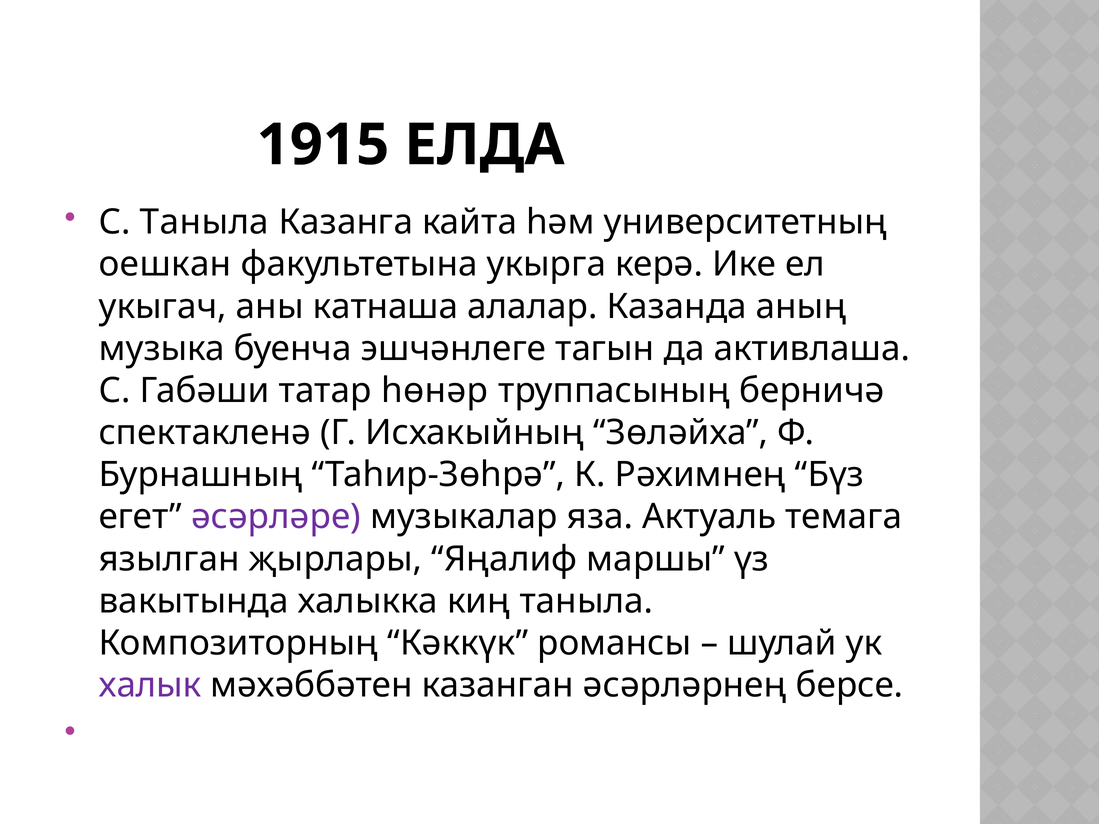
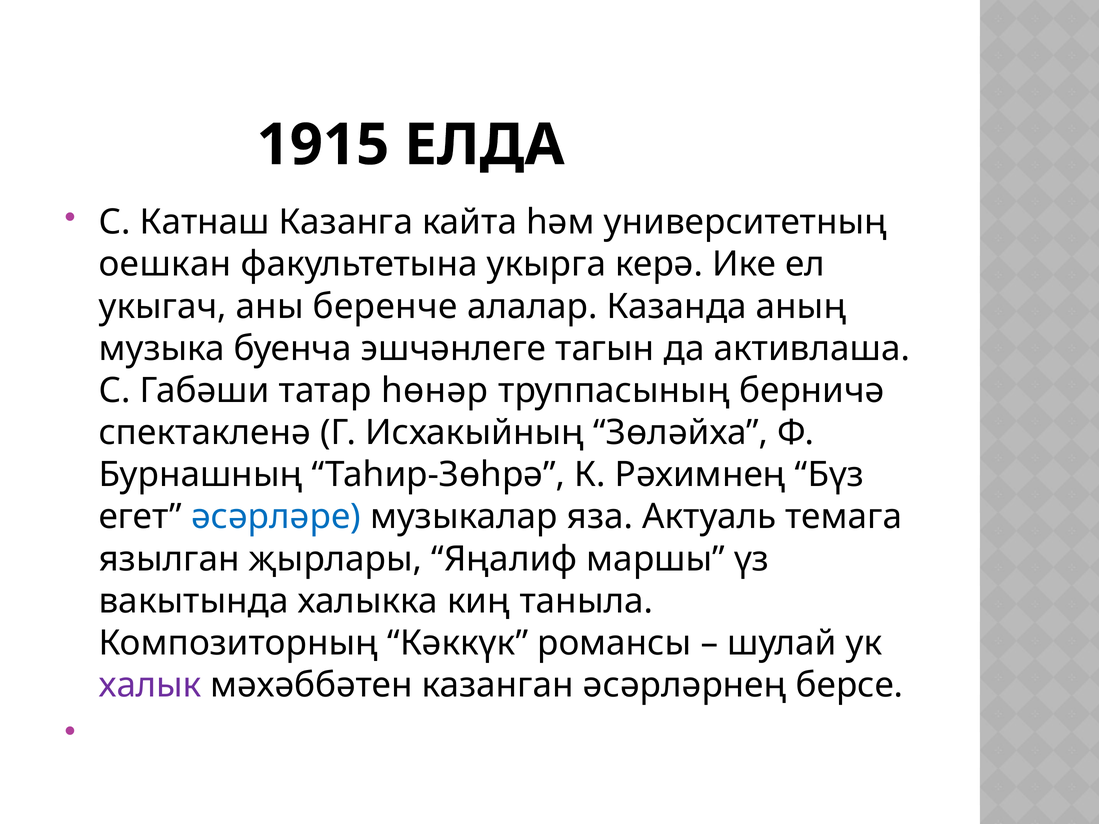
С Таныла: Таныла -> Катнаш (205, 222)
катнаша: катнаша -> беренче (385, 307)
әсәрләре colour: purple -> blue (276, 517)
